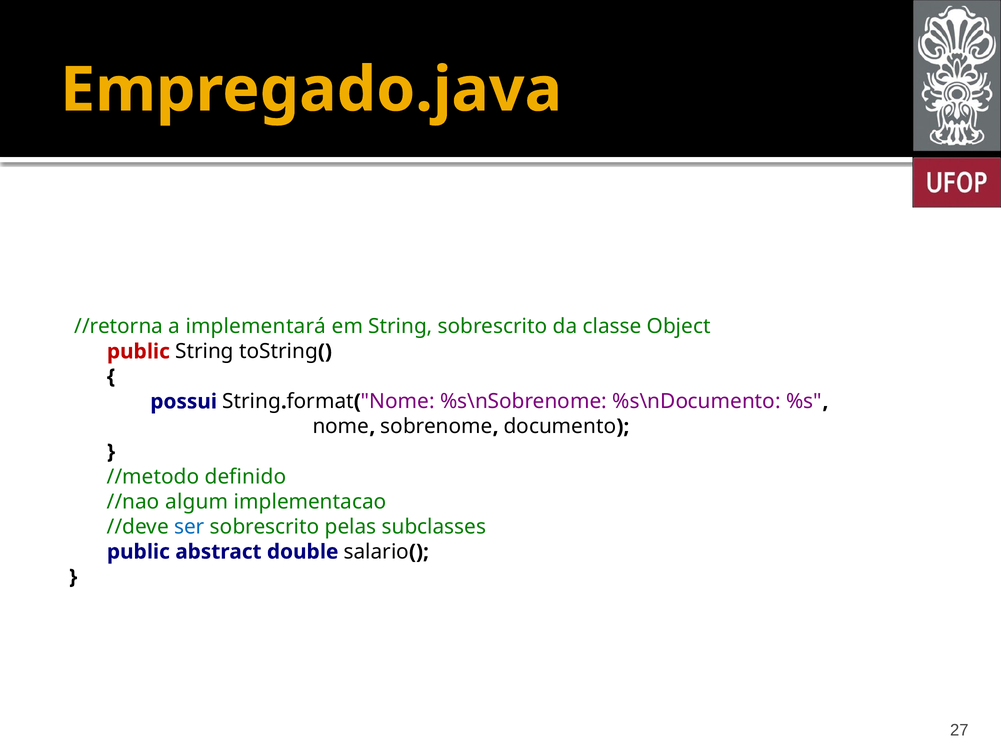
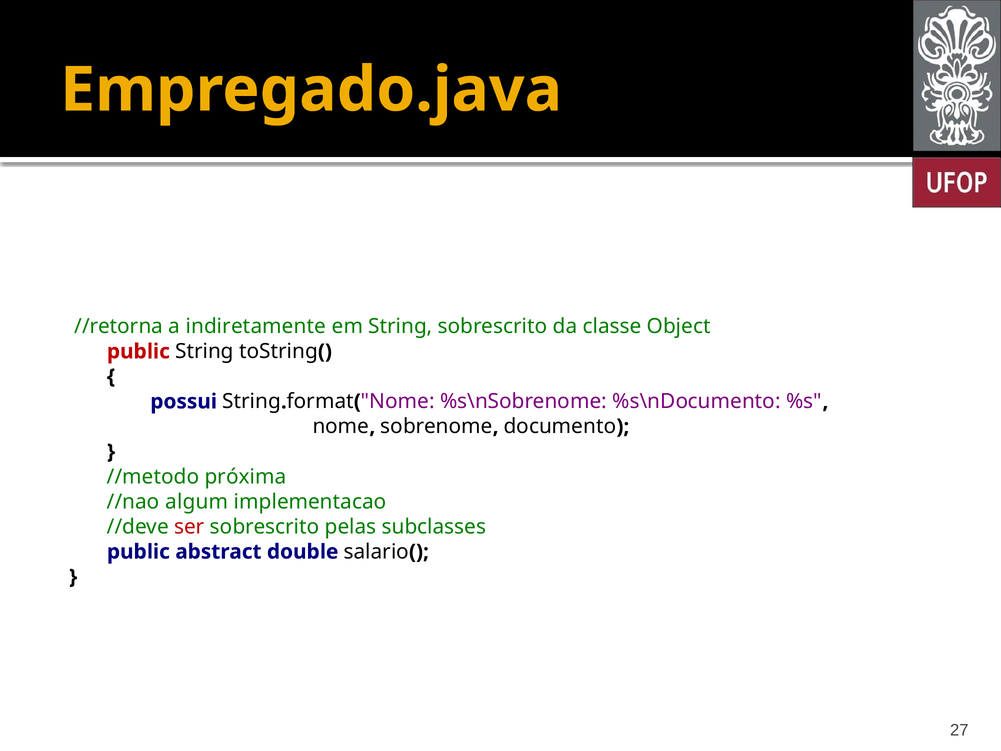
implementará: implementará -> indiretamente (256, 326)
definido: definido -> próxima (246, 477)
ser colour: blue -> red (189, 527)
